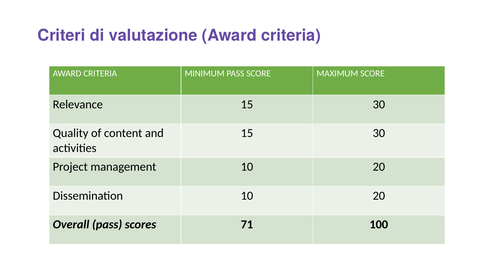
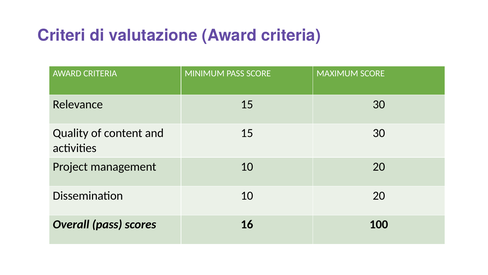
71: 71 -> 16 (247, 224)
